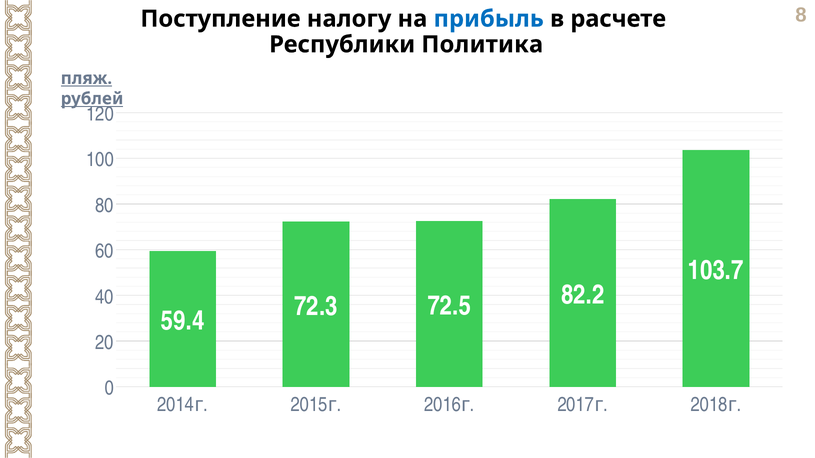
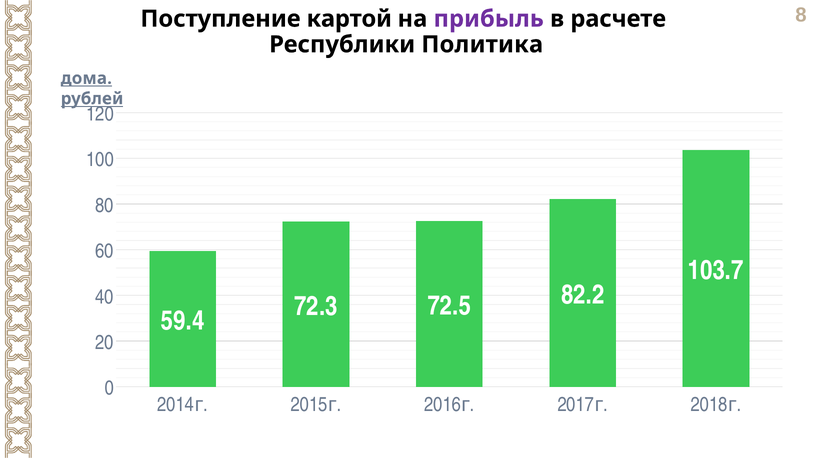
налогу: налогу -> картой (349, 19)
прибыль colour: blue -> purple (489, 19)
пляж: пляж -> дома (86, 78)
